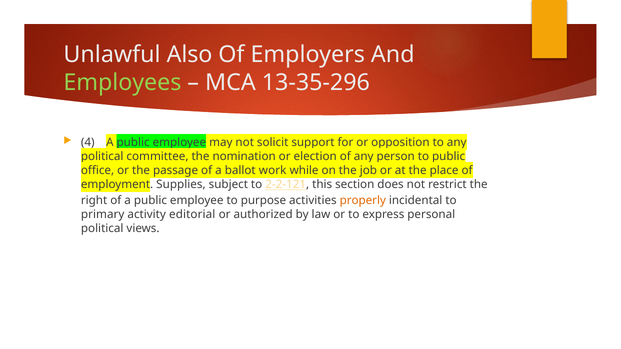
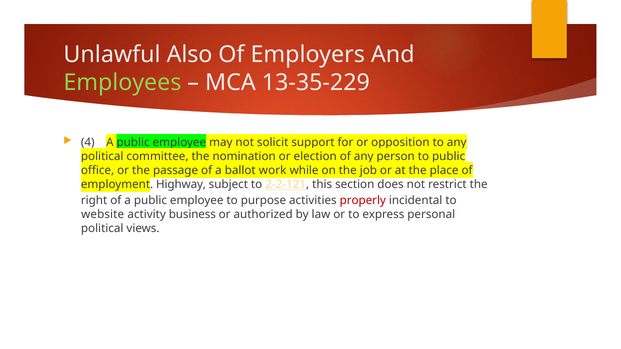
13-35-296: 13-35-296 -> 13-35-229 (316, 82)
Supplies: Supplies -> Highway (181, 185)
properly colour: orange -> red (363, 200)
primary: primary -> website (103, 214)
editorial: editorial -> business (192, 214)
